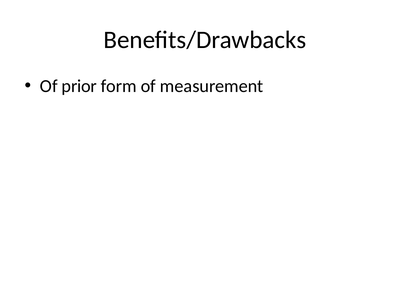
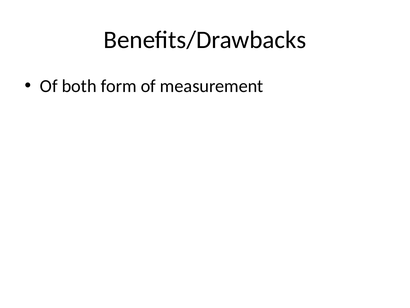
prior: prior -> both (79, 86)
